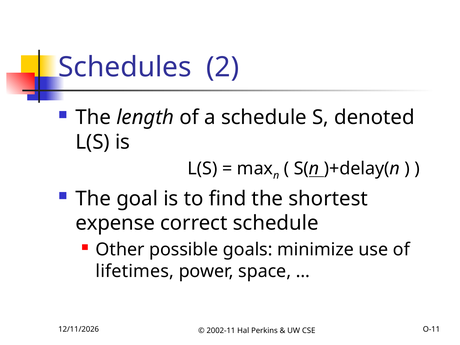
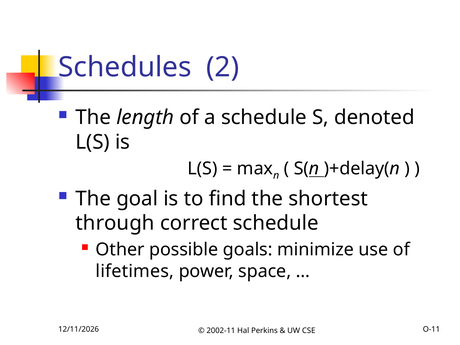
expense: expense -> through (115, 223)
